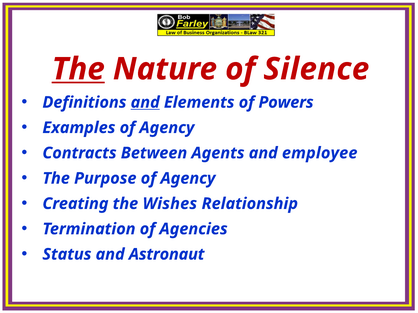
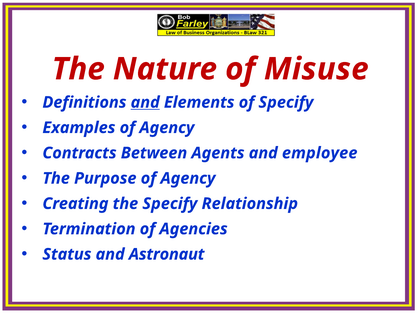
The underline: present -> none (78, 69)
Silence: Silence -> Misuse (316, 69)
of Powers: Powers -> Specify (286, 103)
the Wishes: Wishes -> Specify (170, 204)
